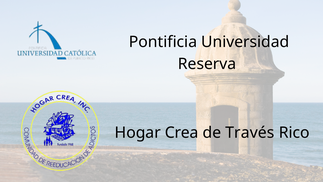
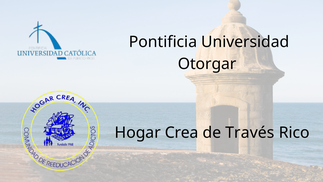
Reserva: Reserva -> Otorgar (207, 64)
